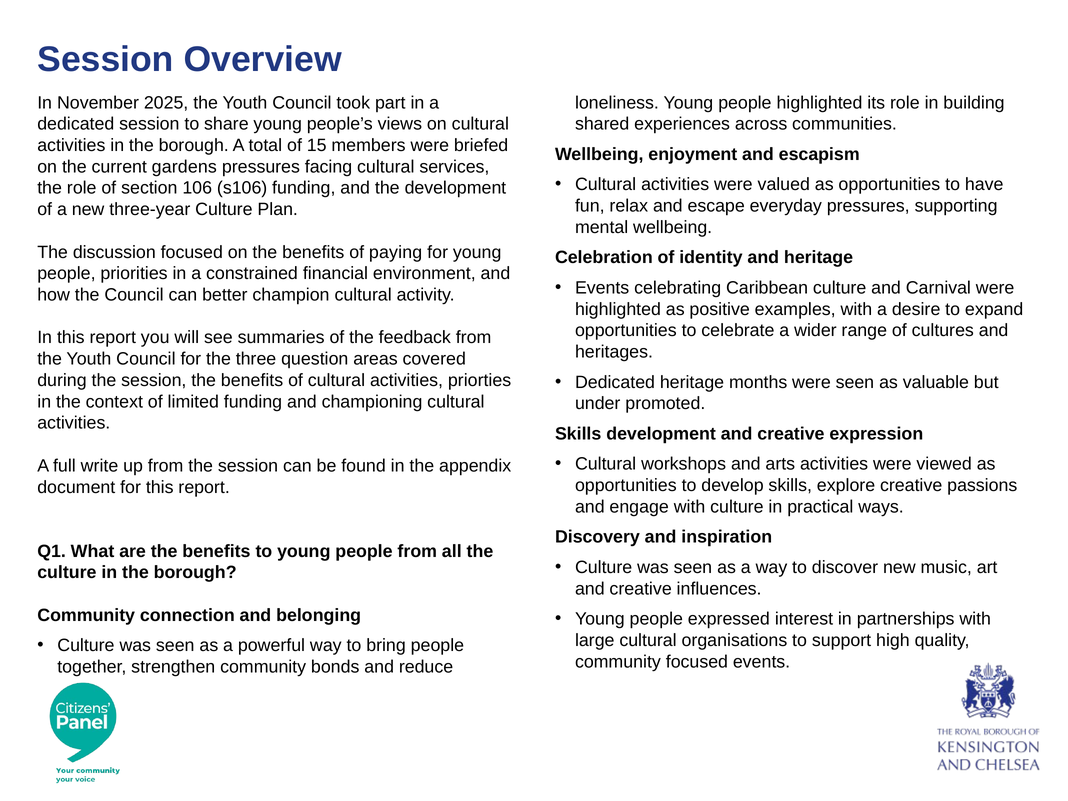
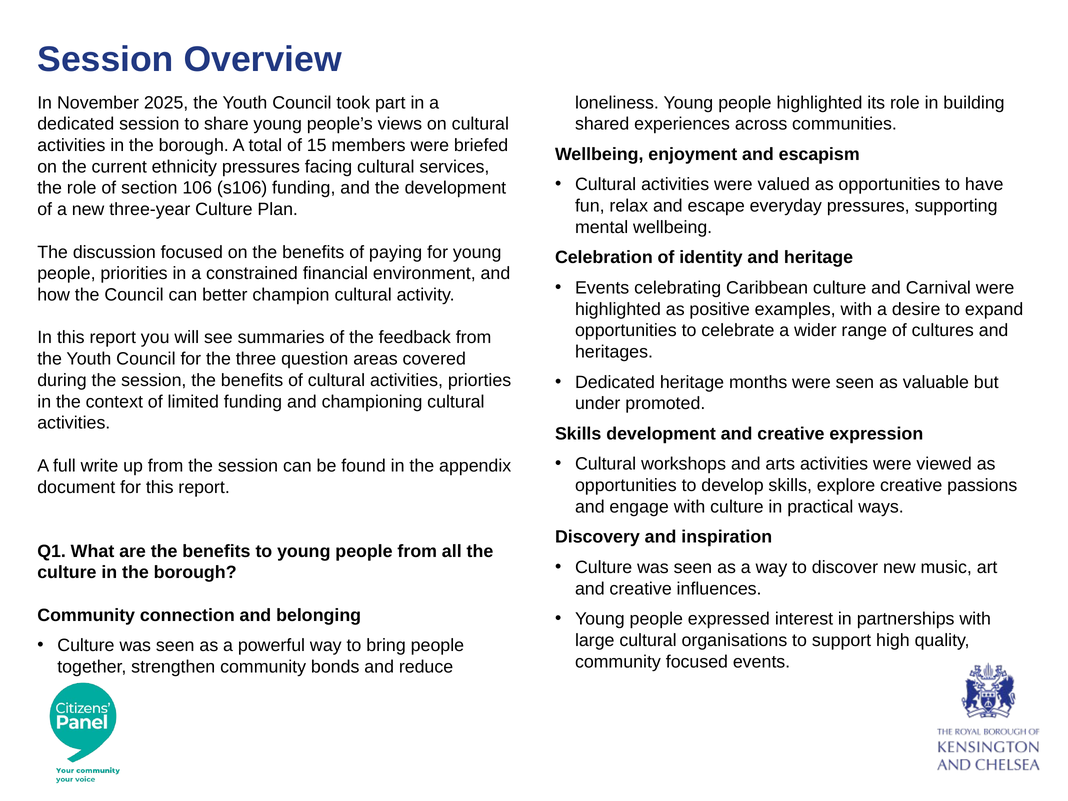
gardens: gardens -> ethnicity (184, 167)
